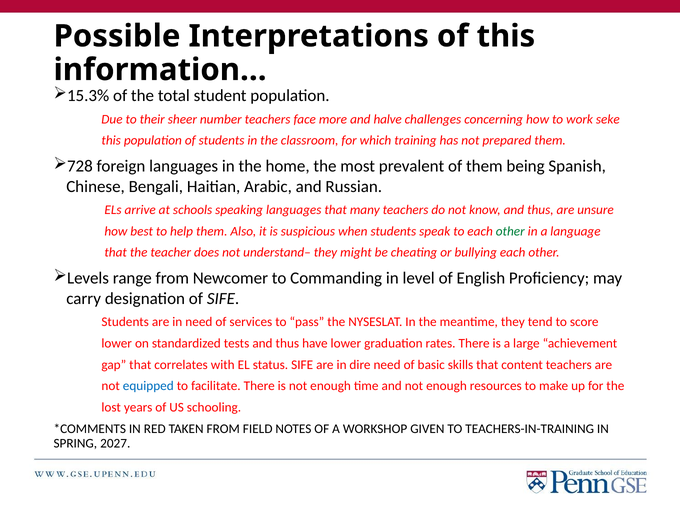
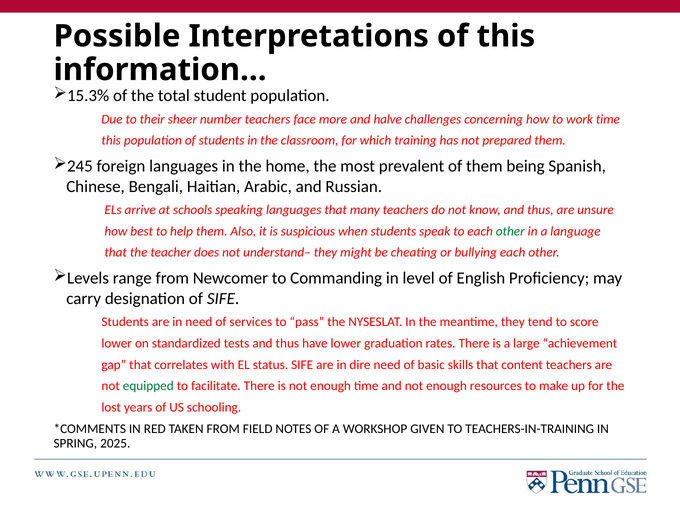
work seke: seke -> time (608, 119)
728: 728 -> 245 (80, 166)
equipped colour: blue -> green (148, 386)
2027: 2027 -> 2025 (115, 443)
